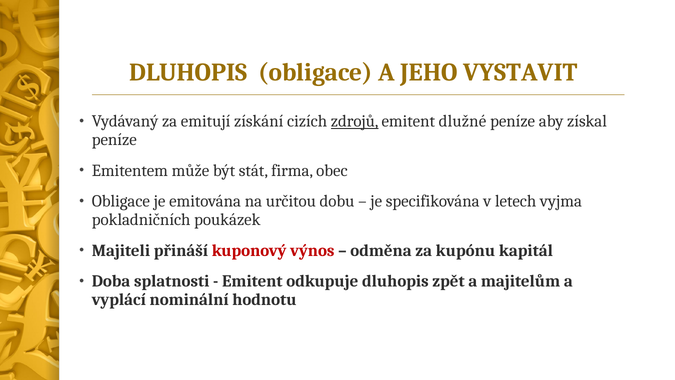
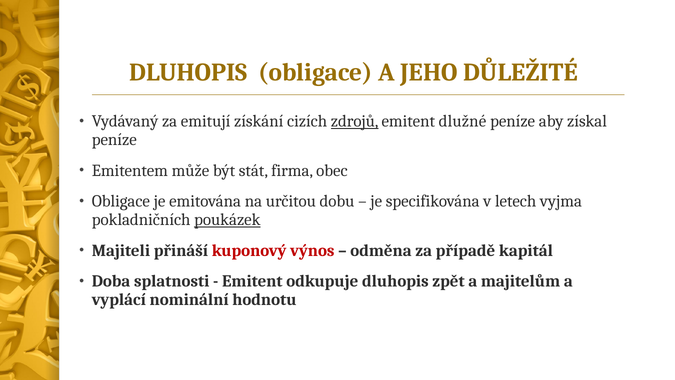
VYSTAVIT: VYSTAVIT -> DŮLEŽITÉ (520, 72)
poukázek underline: none -> present (227, 219)
kupónu: kupónu -> případě (465, 250)
